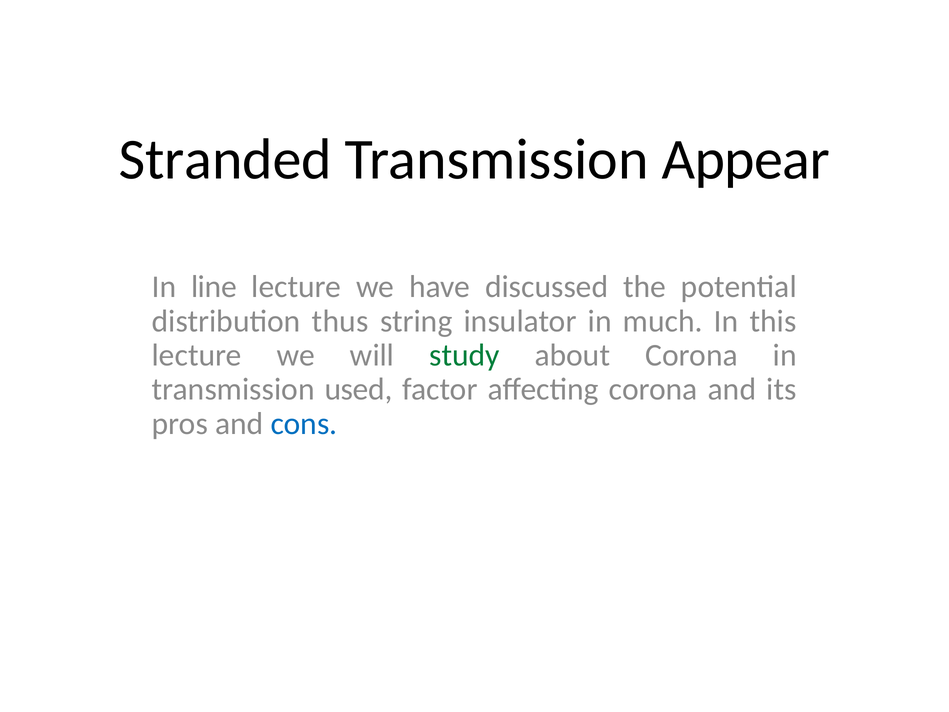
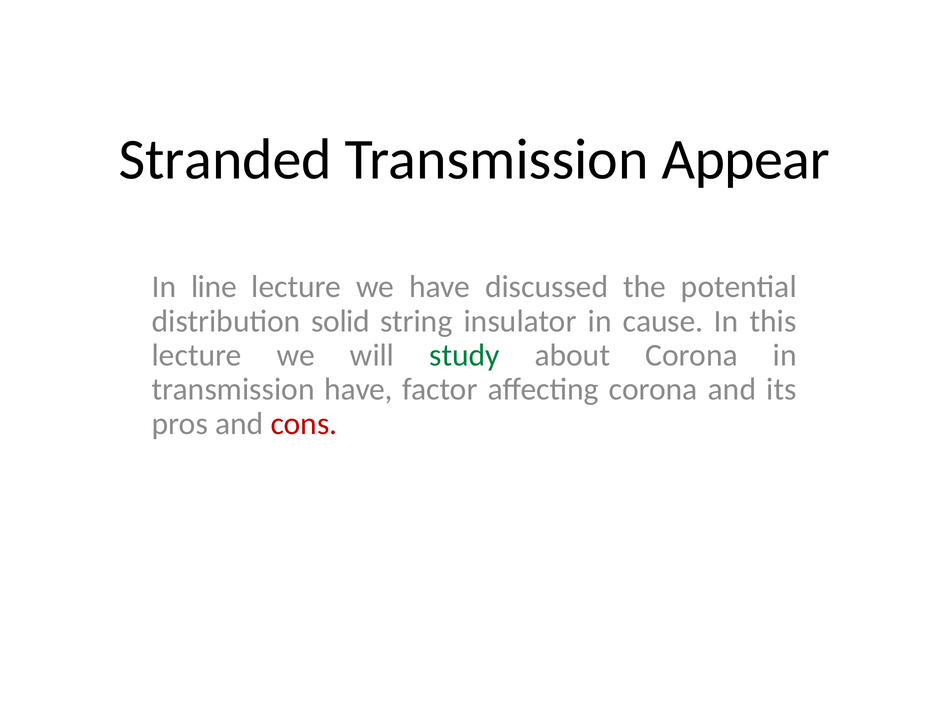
thus: thus -> solid (341, 321)
much: much -> cause (663, 321)
transmission used: used -> have (359, 389)
cons colour: blue -> red (304, 424)
